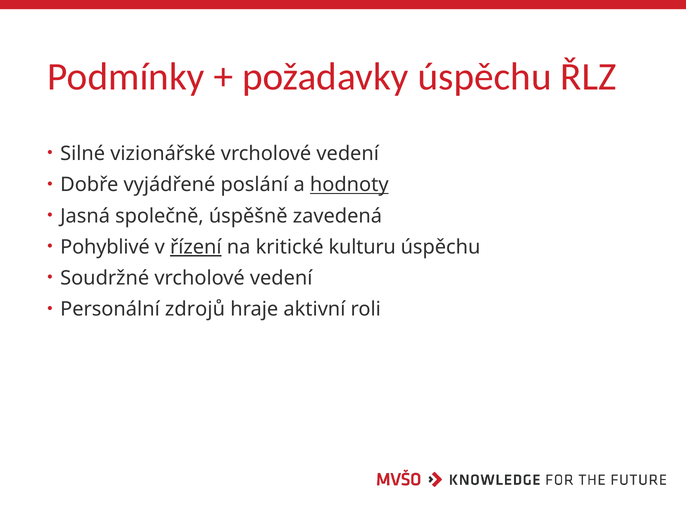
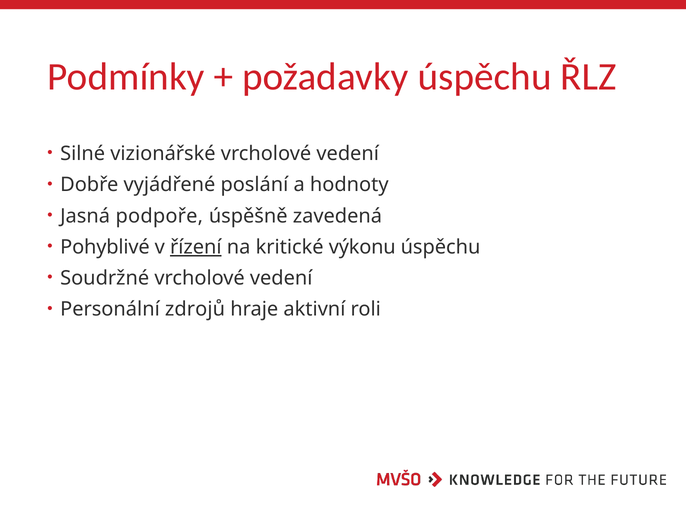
hodnoty underline: present -> none (349, 185)
společně: společně -> podpoře (159, 216)
kulturu: kulturu -> výkonu (362, 247)
